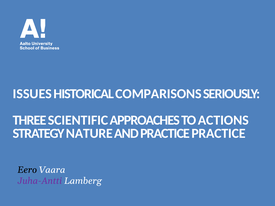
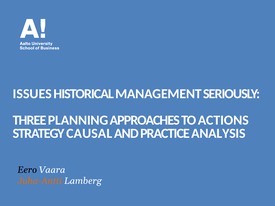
COMPARISONS: COMPARISONS -> MANAGEMENT (158, 94)
SCIENTIFIC: SCIENTIFIC -> PLANNING (78, 120)
NATURE: NATURE -> CAUSAL (89, 133)
PRACTICE PRACTICE: PRACTICE -> ANALYSIS (218, 133)
Juha-Antti colour: purple -> orange (40, 181)
